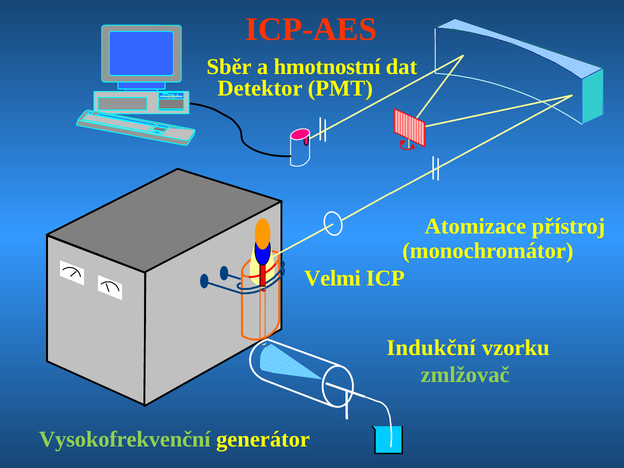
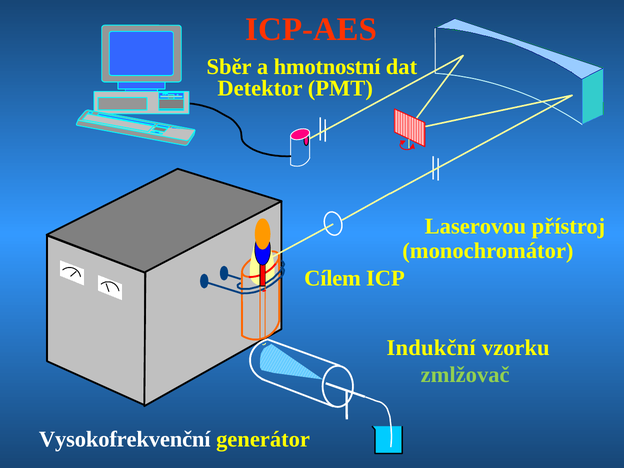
Atomizace: Atomizace -> Laserovou (475, 226)
Velmi: Velmi -> Cílem (333, 278)
Vysokofrekvenční colour: light green -> white (125, 439)
